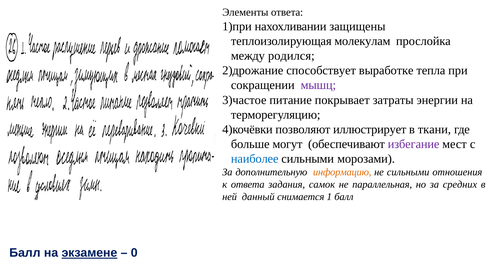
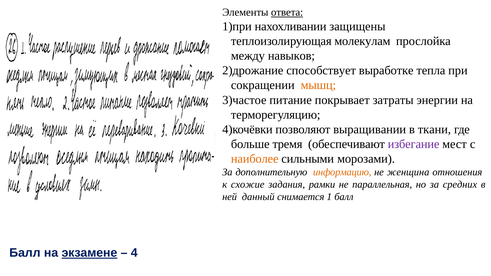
ответа underline: none -> present (287, 12)
родился: родился -> навыков (291, 56)
мышц colour: purple -> orange (318, 85)
иллюстрирует: иллюстрирует -> выращивании (370, 129)
могут: могут -> тремя (287, 144)
наиболее colour: blue -> orange (255, 159)
не сильными: сильными -> женщина (408, 172)
к ответа: ответа -> схожие (248, 185)
самок: самок -> рамки (322, 185)
0: 0 -> 4 (134, 253)
